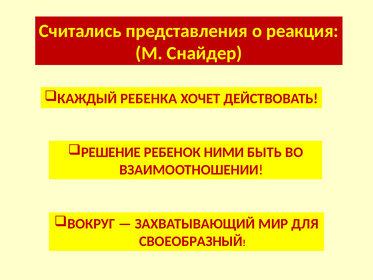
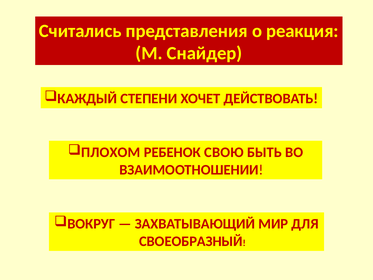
РЕБЕНКА: РЕБЕНКА -> СТЕПЕНИ (149, 99)
РЕШЕНИЕ: РЕШЕНИЕ -> ПЛОХОМ (111, 152)
НИМИ: НИМИ -> СВОЮ (224, 152)
